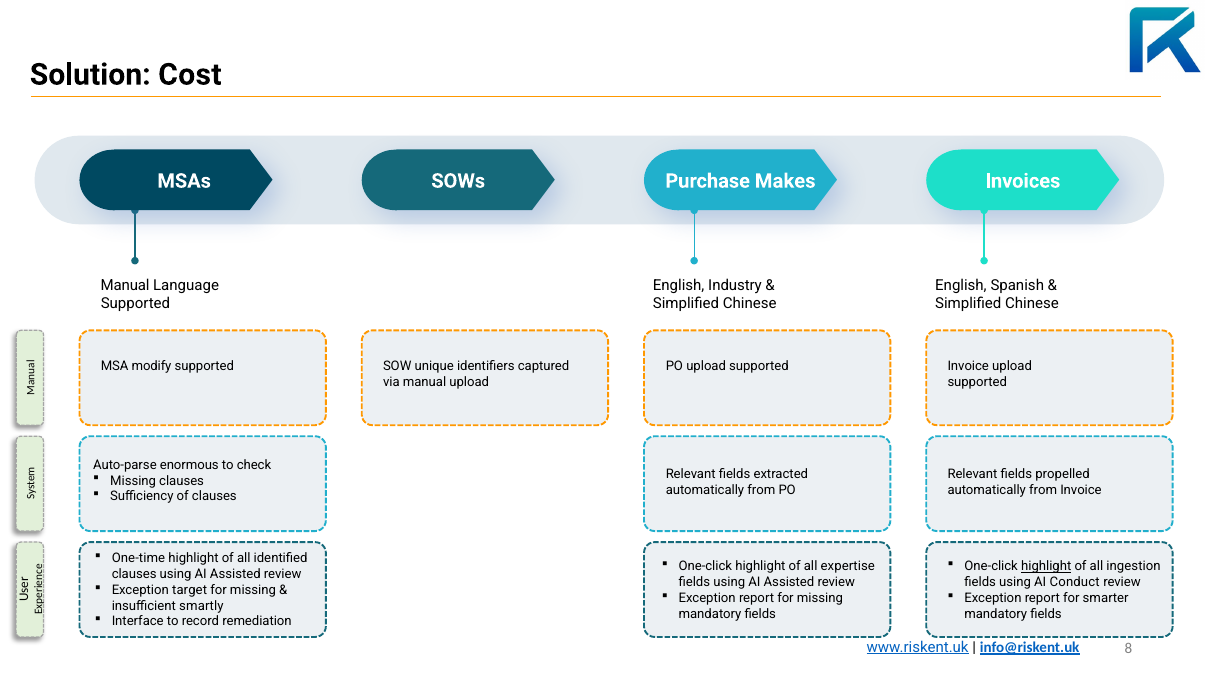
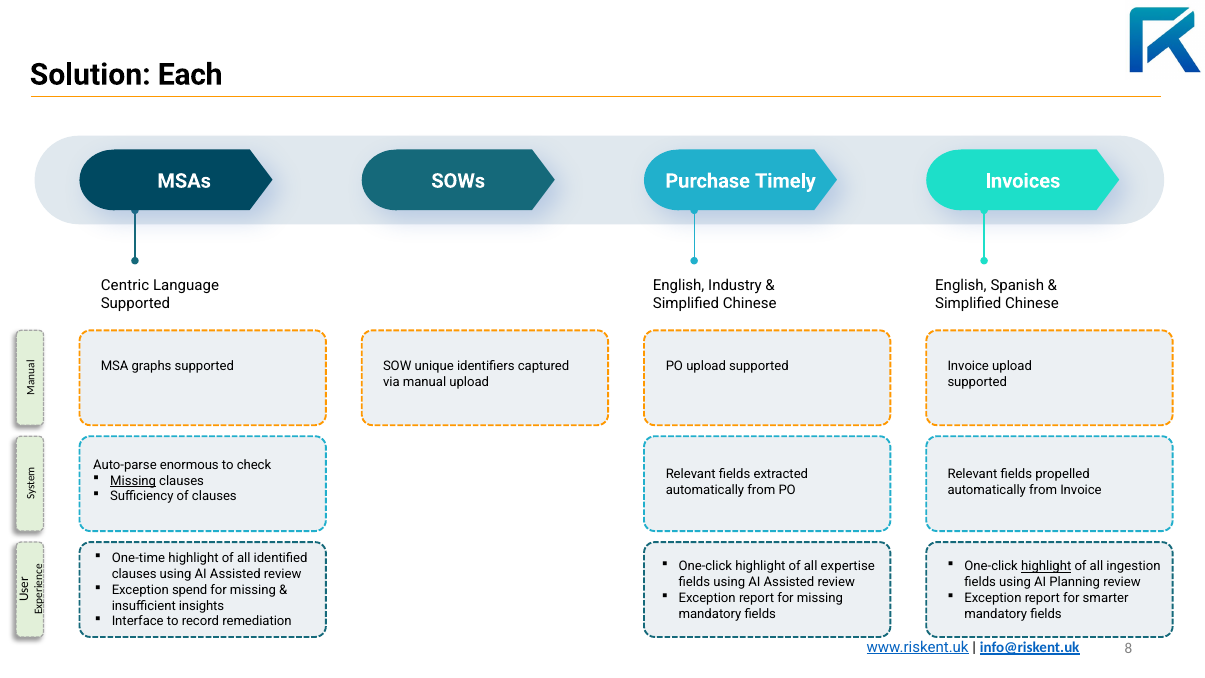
Cost: Cost -> Each (190, 75)
Makes: Makes -> Timely (785, 181)
Manual: Manual -> Centric (125, 286)
modify: modify -> graphs (152, 366)
Missing underline: none -> present (133, 481)
Conduct: Conduct -> Planning (1075, 582)
target: target -> spend (190, 590)
smartly: smartly -> insights (202, 606)
